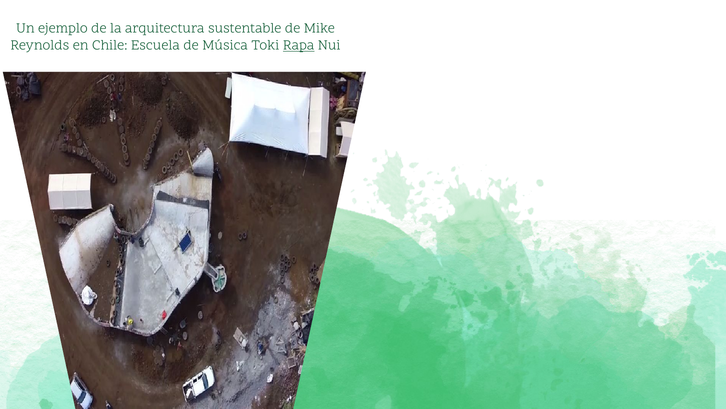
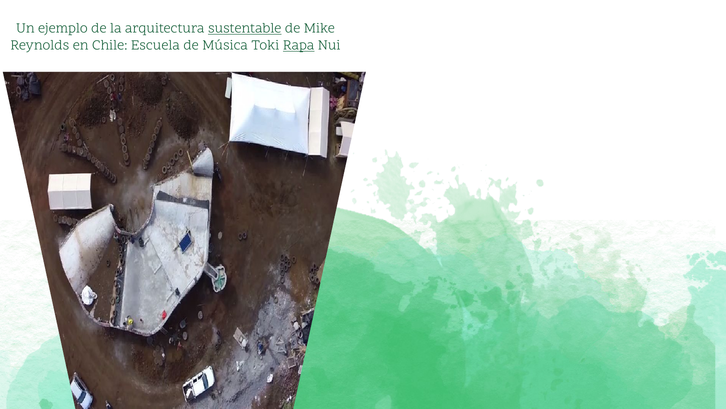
sustentable underline: none -> present (245, 28)
